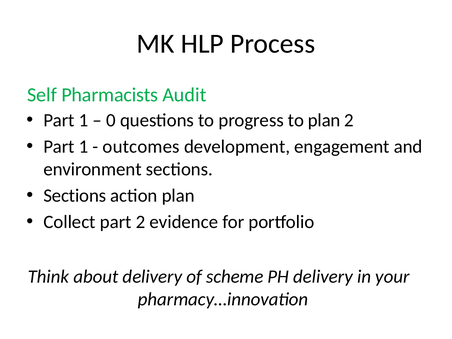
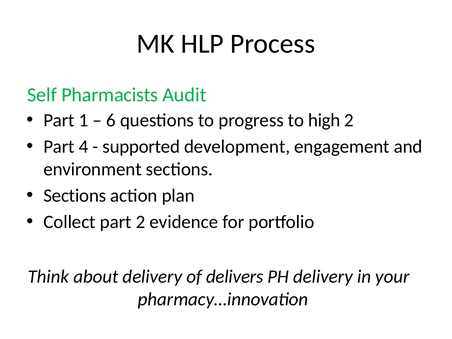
0: 0 -> 6 (111, 120)
to plan: plan -> high (324, 120)
1: 1 -> 4 (84, 147)
outcomes: outcomes -> supported (141, 147)
scheme: scheme -> delivers (235, 277)
